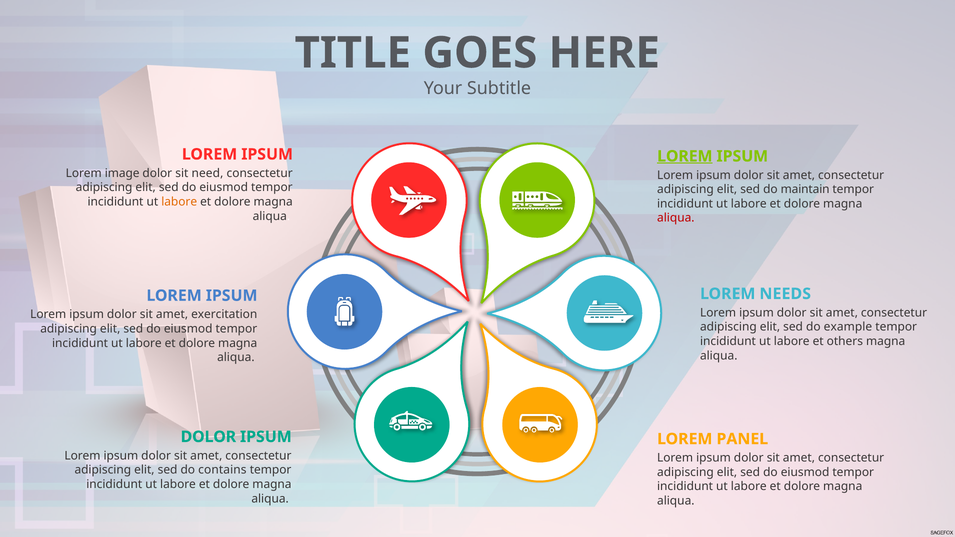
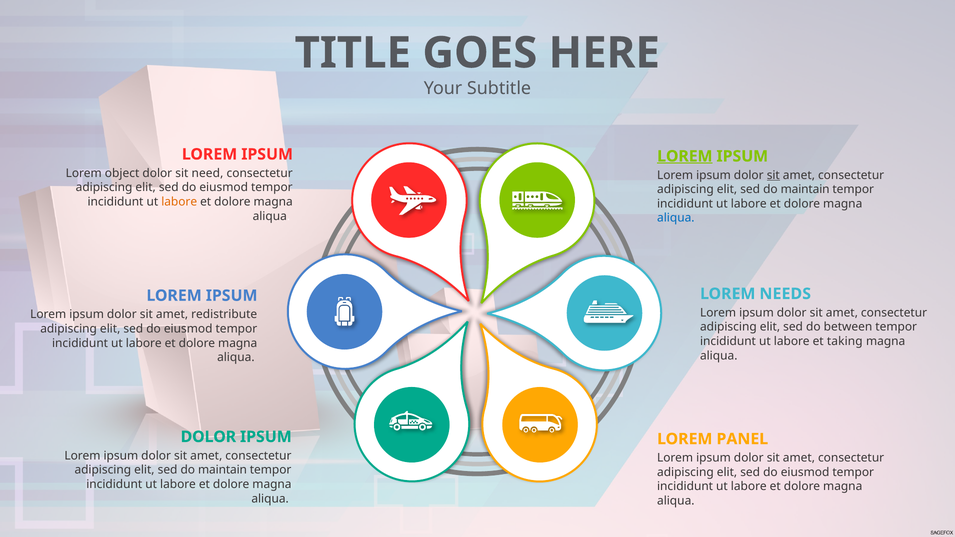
image: image -> object (122, 173)
sit underline: none -> present (773, 175)
aliqua colour: red -> blue (676, 218)
exercitation: exercitation -> redistribute (224, 315)
example: example -> between (848, 327)
others: others -> taking (845, 341)
contains: contains -> maintain (223, 470)
